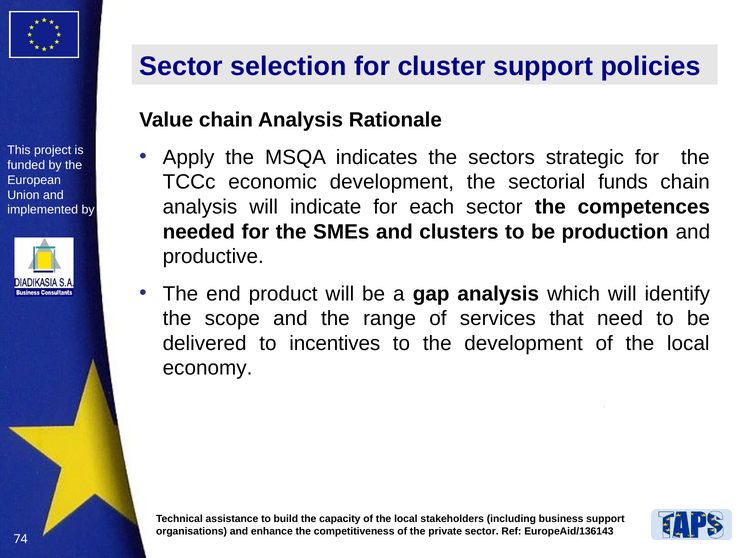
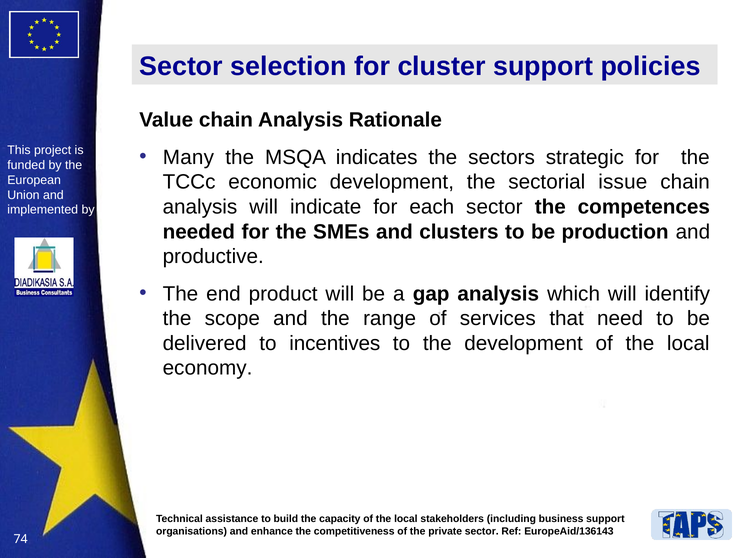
Apply: Apply -> Many (188, 157)
funds: funds -> issue (623, 182)
